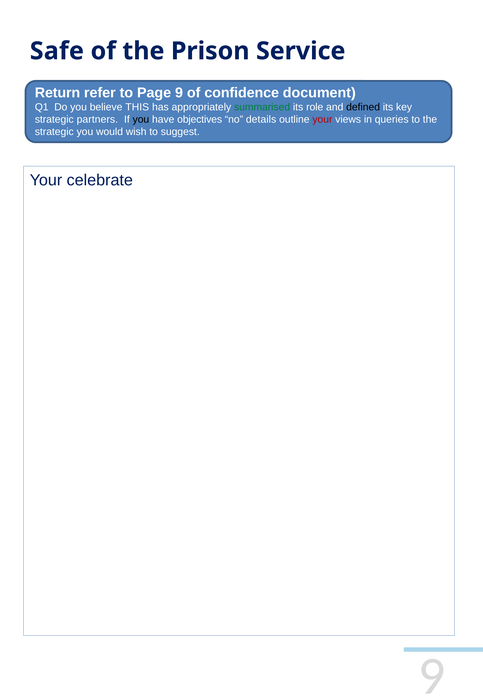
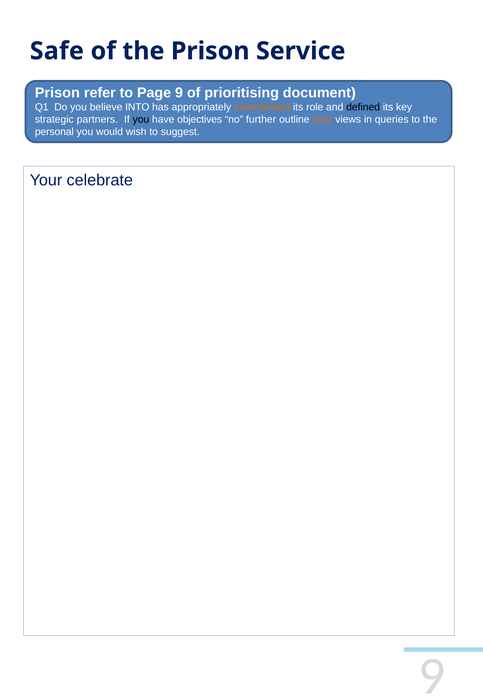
Return: Return -> Prison (57, 93)
confidence: confidence -> prioritising (242, 93)
THIS: THIS -> INTO (137, 107)
summarised colour: green -> orange (262, 107)
details: details -> further (261, 120)
your colour: red -> orange (322, 120)
strategic: strategic -> personal (54, 132)
